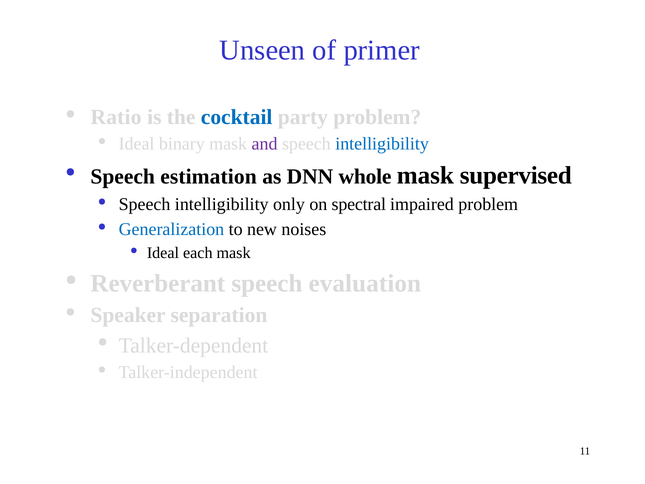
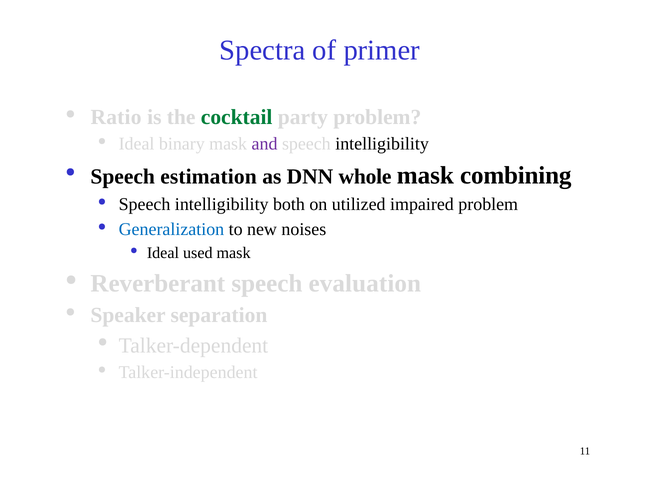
Unseen: Unseen -> Spectra (262, 50)
cocktail colour: blue -> green (237, 117)
intelligibility colour: blue -> black (382, 144)
supervised: supervised -> combining (516, 175)
only: only -> both (289, 204)
spectral: spectral -> utilized (359, 204)
each: each -> used (198, 253)
